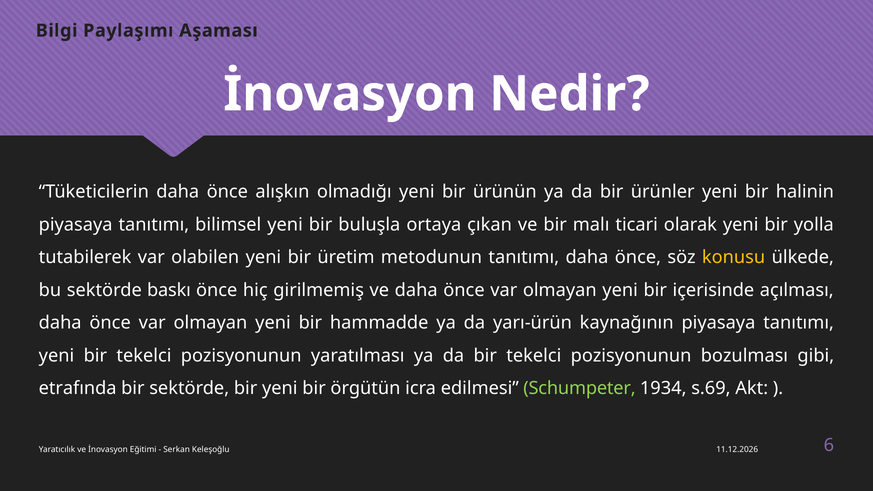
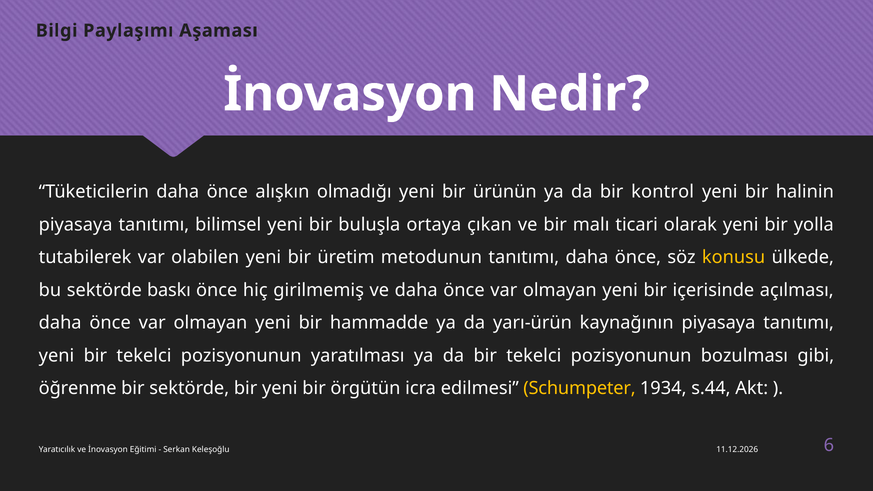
ürünler: ürünler -> kontrol (663, 192)
etrafında: etrafında -> öğrenme (78, 388)
Schumpeter colour: light green -> yellow (579, 388)
s.69: s.69 -> s.44 (711, 388)
